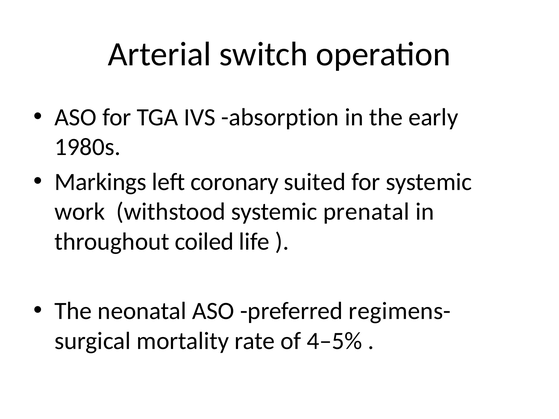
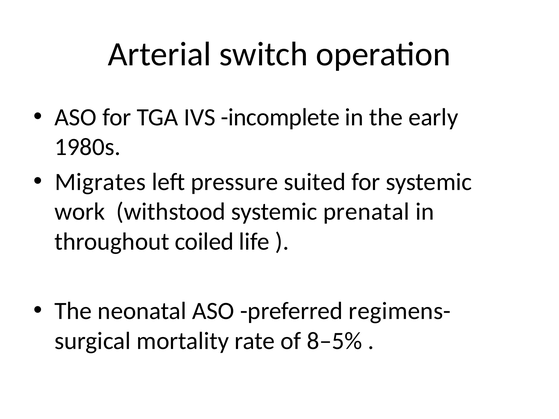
absorption: absorption -> incomplete (280, 117)
Markings: Markings -> Migrates (100, 182)
coronary: coronary -> pressure (234, 182)
4–5%: 4–5% -> 8–5% (334, 341)
